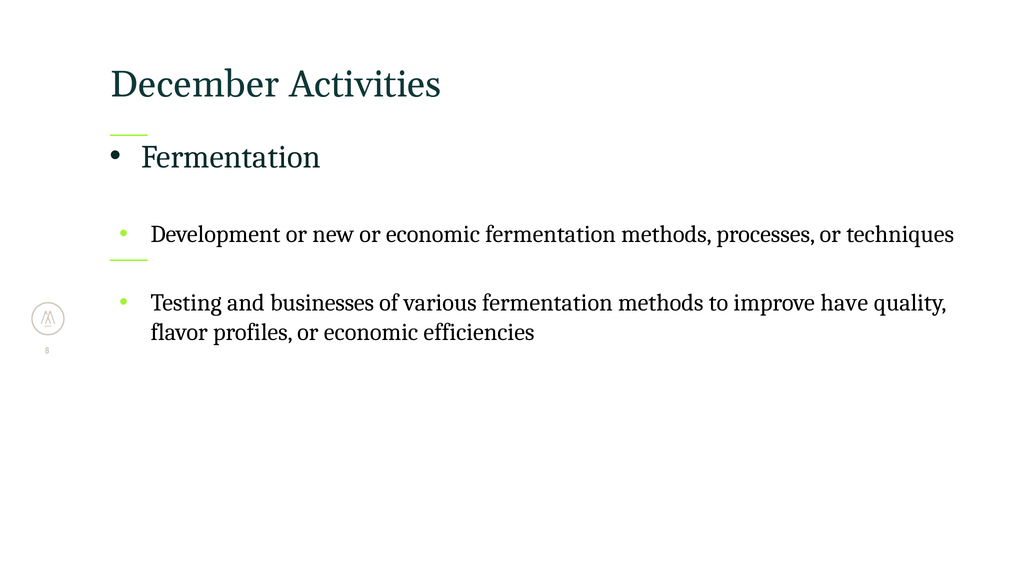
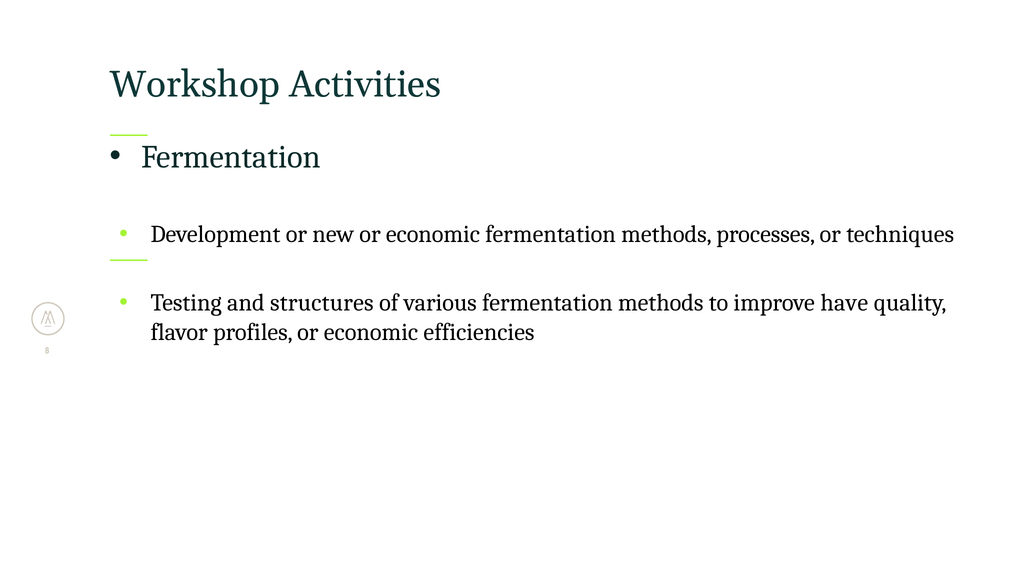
December: December -> Workshop (195, 84)
businesses: businesses -> structures (322, 303)
